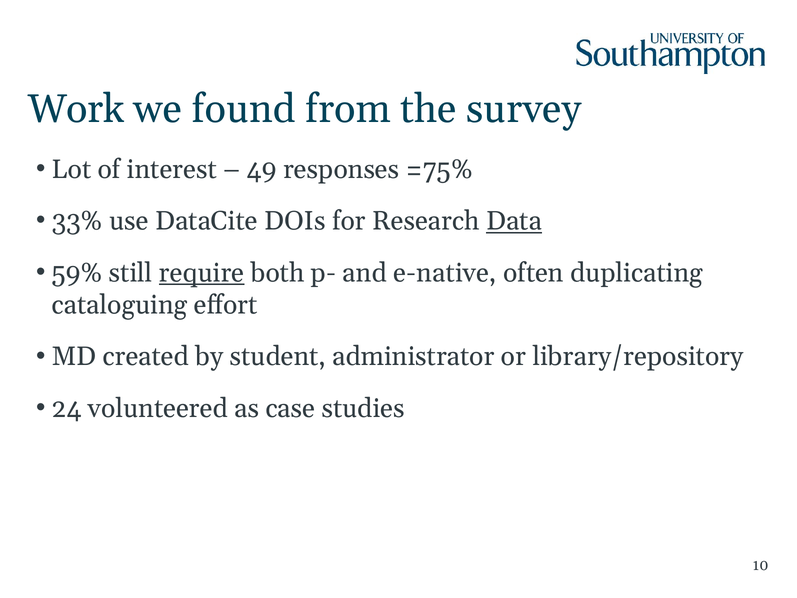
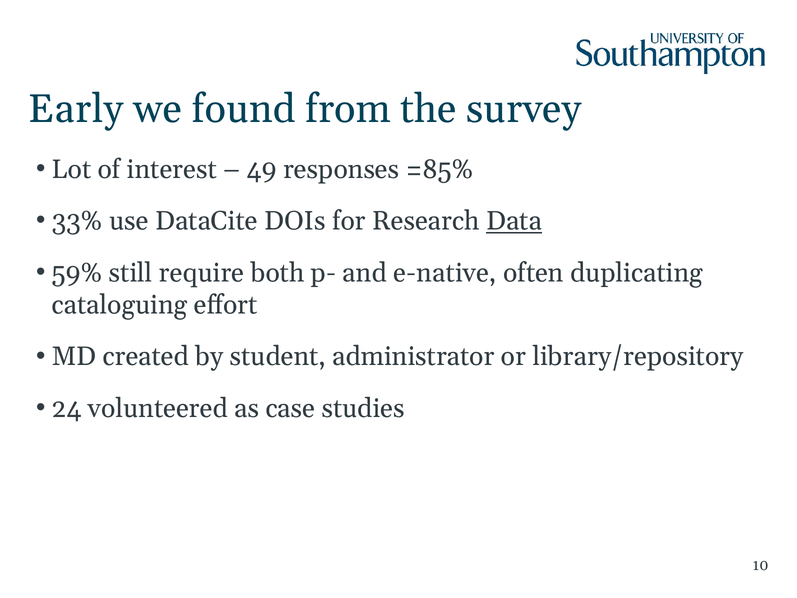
Work: Work -> Early (76, 109)
=75%: =75% -> =85% (440, 169)
require underline: present -> none (202, 273)
